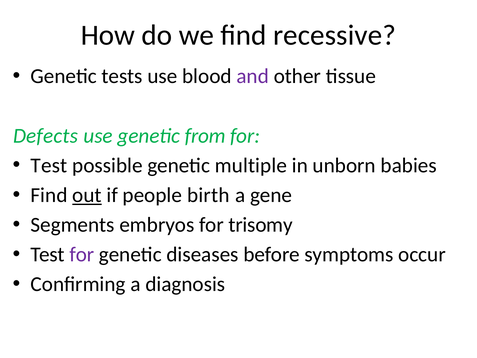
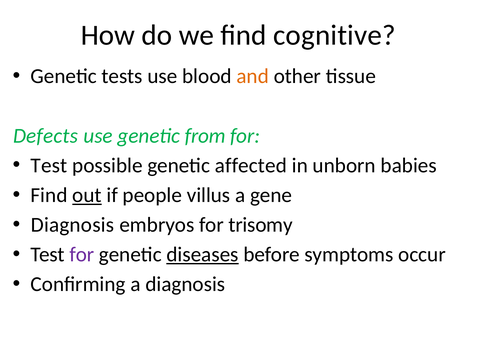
recessive: recessive -> cognitive (334, 35)
and colour: purple -> orange (253, 76)
multiple: multiple -> affected (251, 165)
birth: birth -> villus (209, 195)
Segments: Segments -> Diagnosis (72, 225)
diseases underline: none -> present (203, 254)
